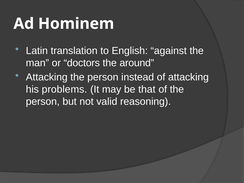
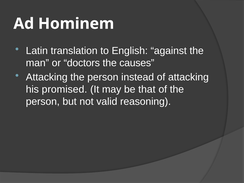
around: around -> causes (137, 63)
problems: problems -> promised (64, 89)
